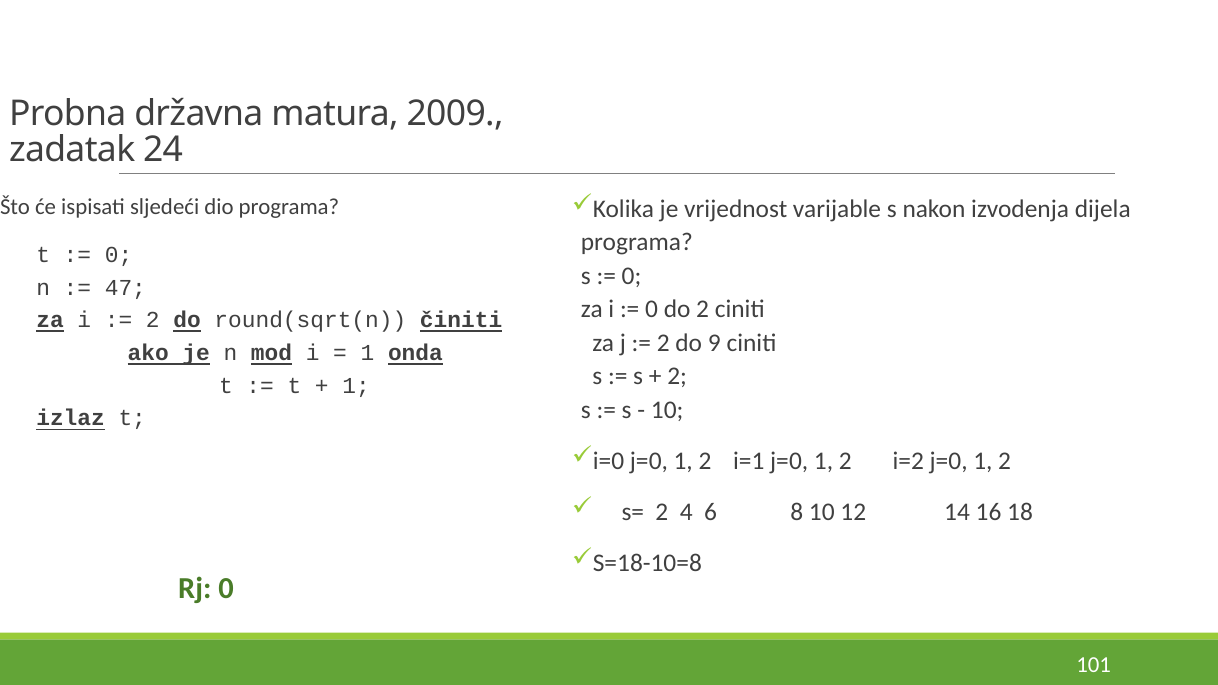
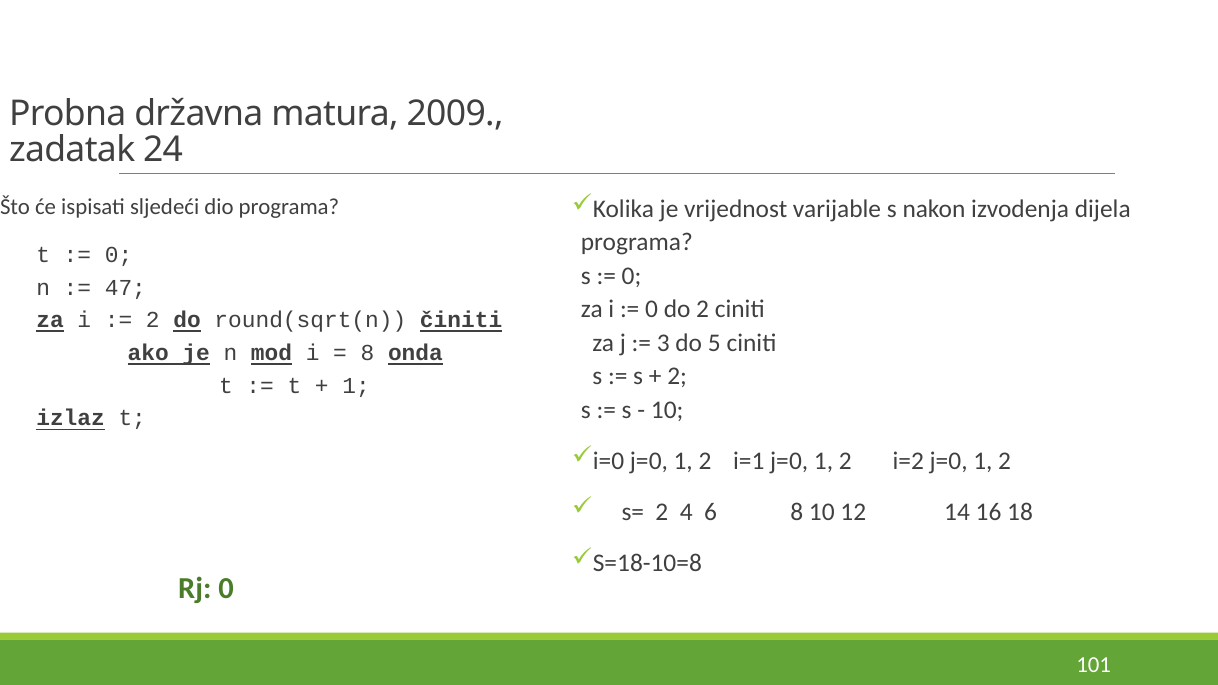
2: 2 -> 3 (663, 343)
9: 9 -> 5 (714, 343)
1: 1 -> 8 (367, 353)
